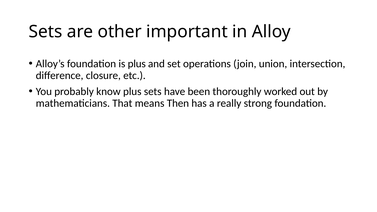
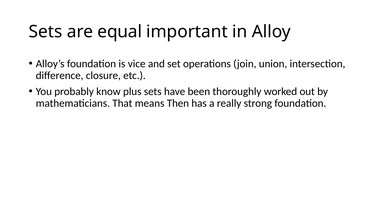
other: other -> equal (120, 32)
is plus: plus -> vice (137, 64)
